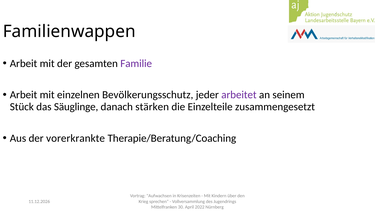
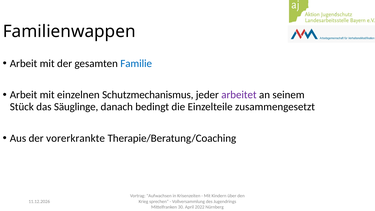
Familie colour: purple -> blue (136, 63)
Bevölkerungsschutz: Bevölkerungsschutz -> Schutzmechanismus (148, 95)
stärken: stärken -> bedingt (152, 107)
